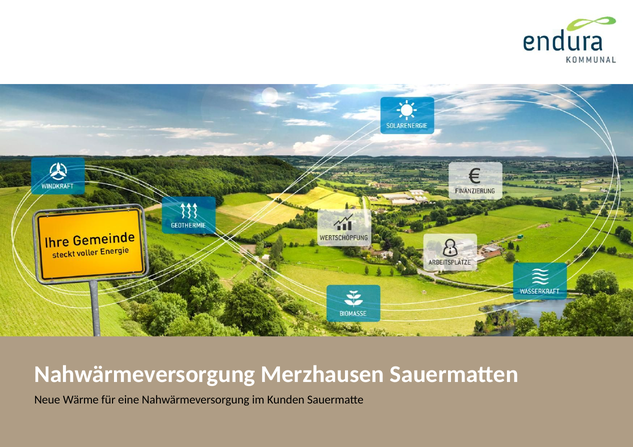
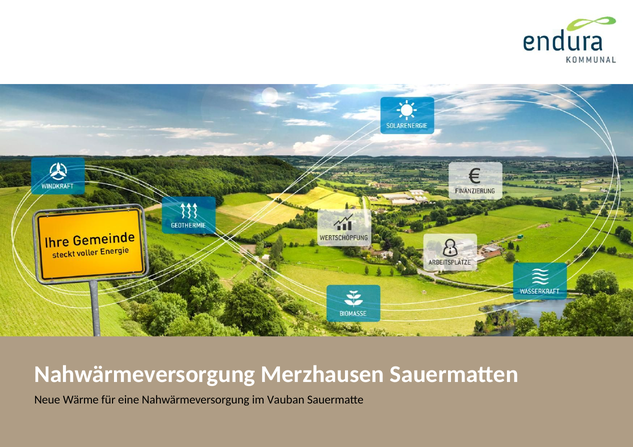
Kunden: Kunden -> Vauban (286, 400)
